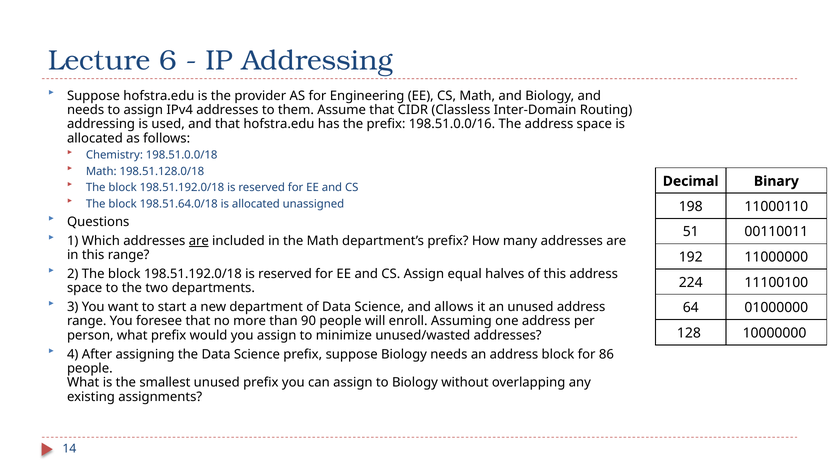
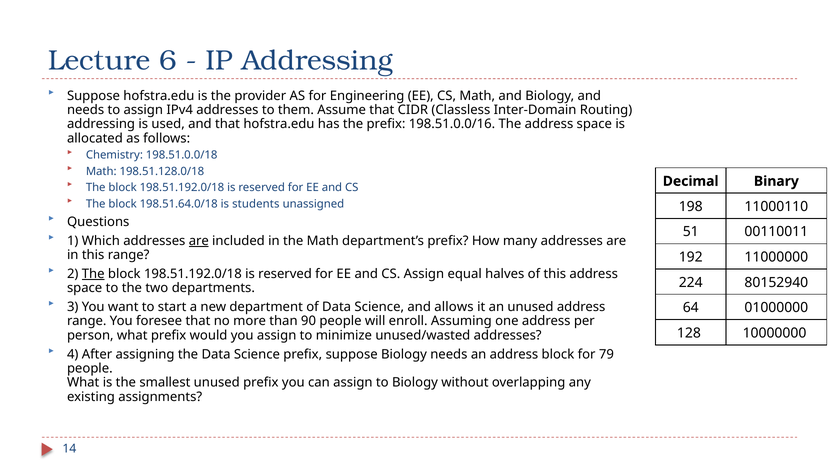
198.51.64.0/18 is allocated: allocated -> students (256, 204)
The underline: none -> present (93, 274)
11100100: 11100100 -> 80152940 (776, 282)
86: 86 -> 79 (606, 354)
